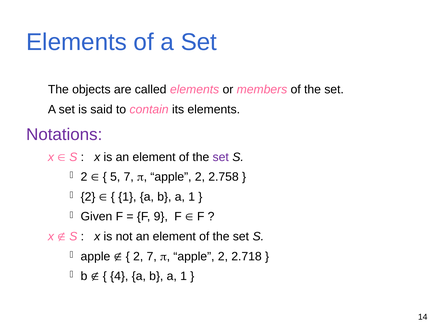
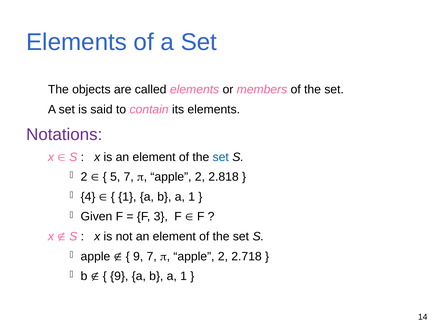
set colour: purple -> blue (221, 157)
2.758: 2.758 -> 2.818 (224, 177)
2: 2 -> 4 (88, 197)
9: 9 -> 3 (161, 217)
2: 2 -> 9 (138, 256)
4: 4 -> 9 (119, 276)
